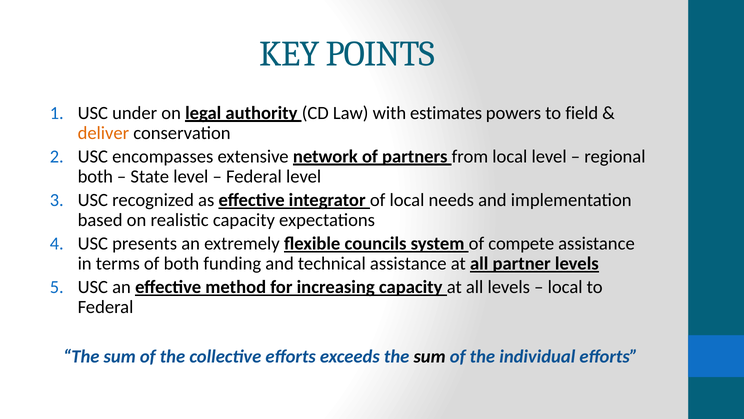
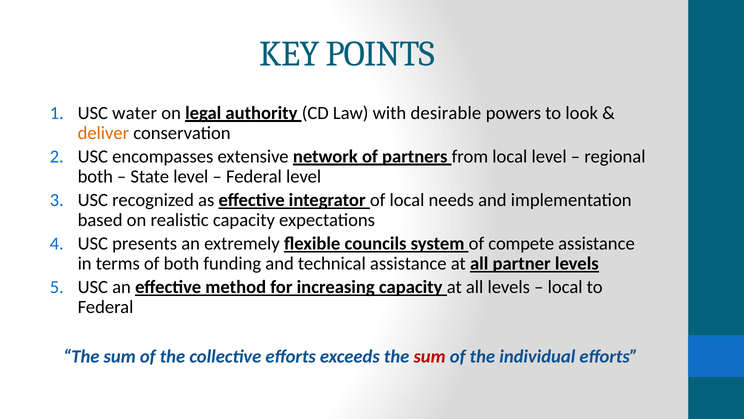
under: under -> water (135, 113)
estimates: estimates -> desirable (446, 113)
field: field -> look (582, 113)
sum colour: black -> red (430, 356)
